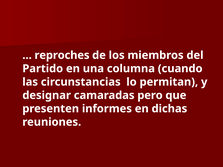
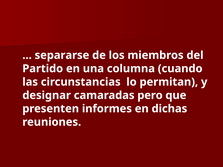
reproches: reproches -> separarse (62, 55)
